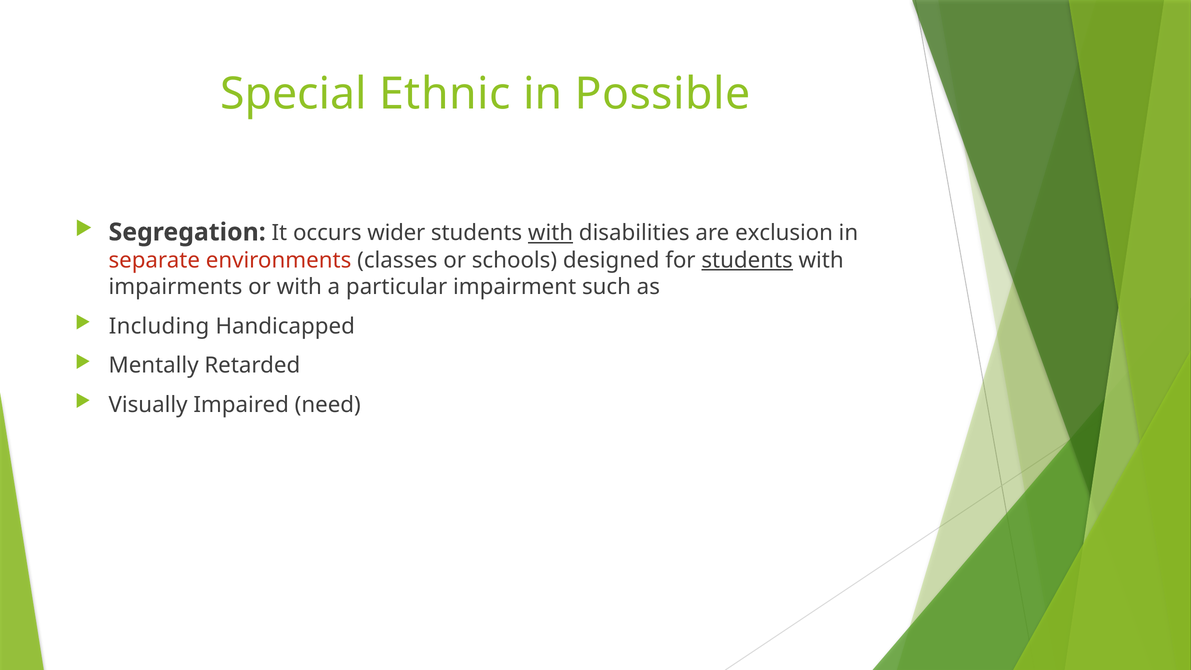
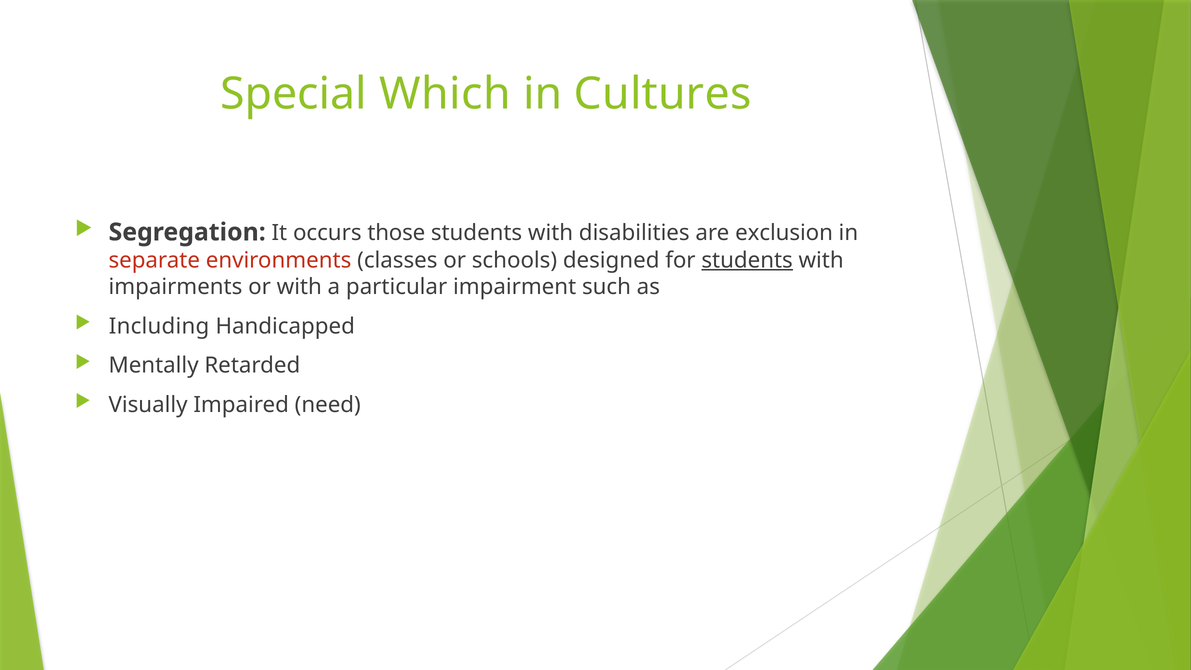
Ethnic: Ethnic -> Which (445, 94)
Possible: Possible -> Cultures (663, 94)
wider: wider -> those (396, 233)
with underline: present -> none (551, 233)
